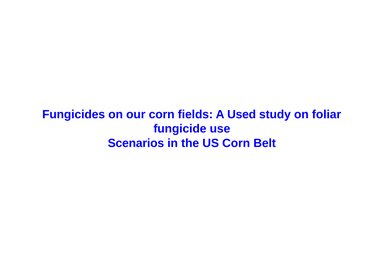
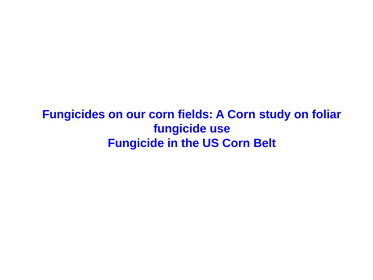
A Used: Used -> Corn (241, 114)
Scenarios: Scenarios -> Fungicide (136, 143)
